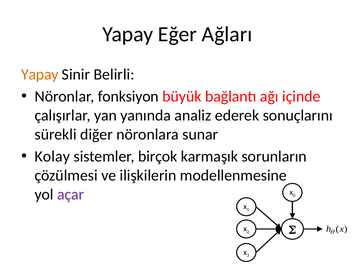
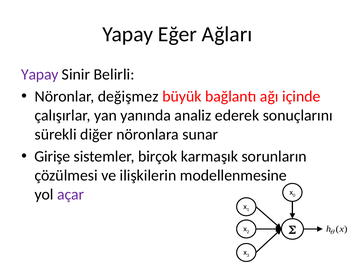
Yapay colour: orange -> purple (40, 74)
fonksiyon: fonksiyon -> değişmez (128, 97)
Kolay: Kolay -> Girişe (52, 157)
